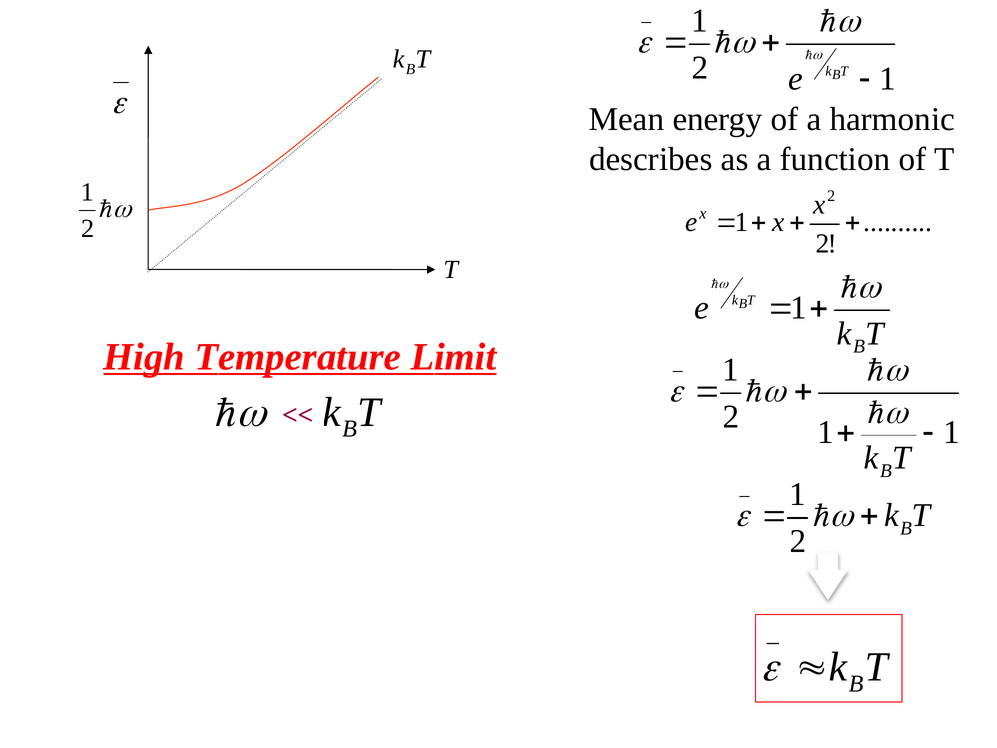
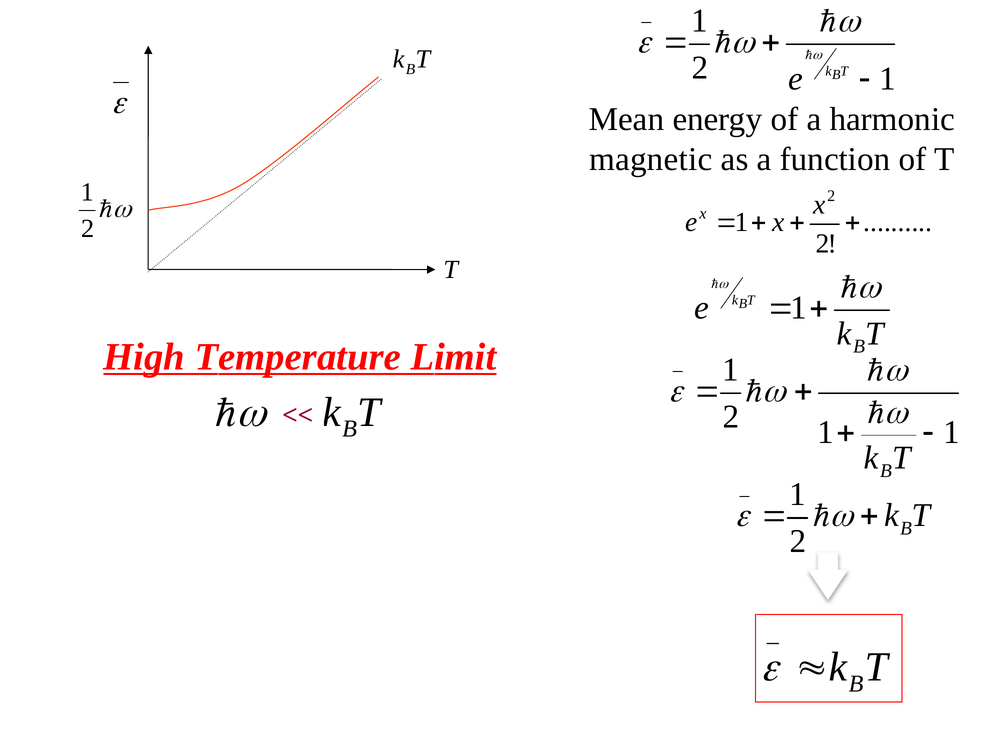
describes: describes -> magnetic (651, 159)
